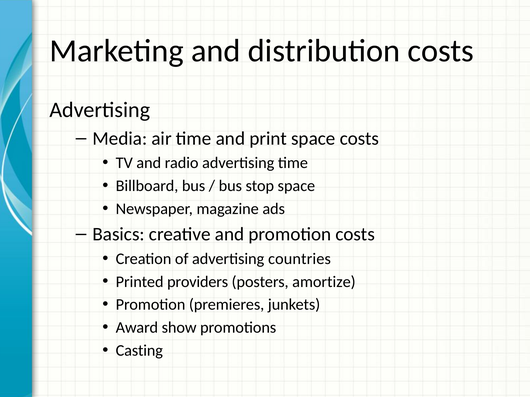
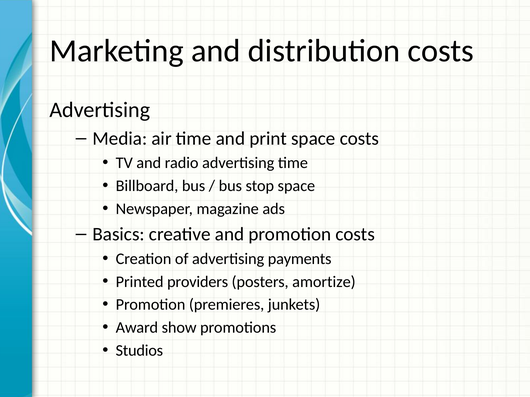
countries: countries -> payments (300, 259)
Casting: Casting -> Studios (139, 351)
